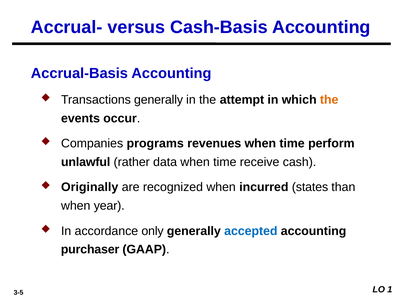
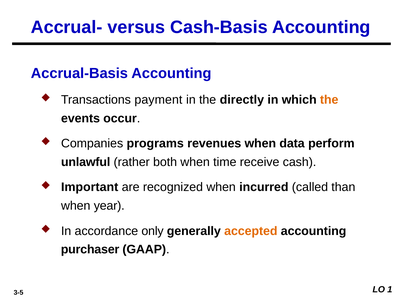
Transactions generally: generally -> payment (158, 100)
attempt: attempt -> directly (242, 100)
revenues when time: time -> data (292, 143)
data: data -> both (165, 162)
Originally: Originally -> Important (90, 187)
states: states -> called (310, 187)
accepted colour: blue -> orange (251, 230)
